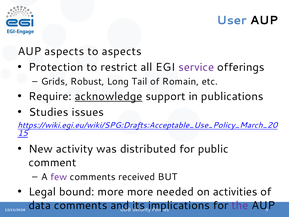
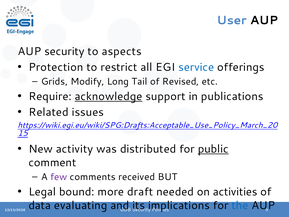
AUP aspects: aspects -> security (64, 51)
service colour: purple -> blue (196, 67)
Robust: Robust -> Modify (87, 81)
Romain: Romain -> Revised (181, 81)
Studies: Studies -> Related (49, 112)
public underline: none -> present (213, 149)
more more: more -> draft (140, 192)
data comments: comments -> evaluating (81, 205)
the colour: purple -> blue (240, 205)
